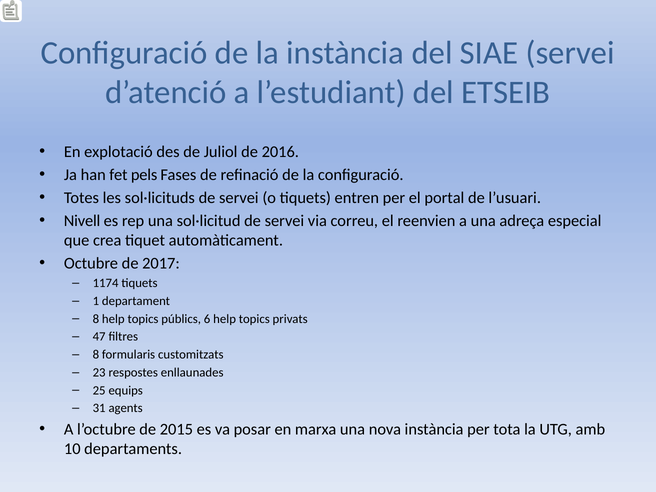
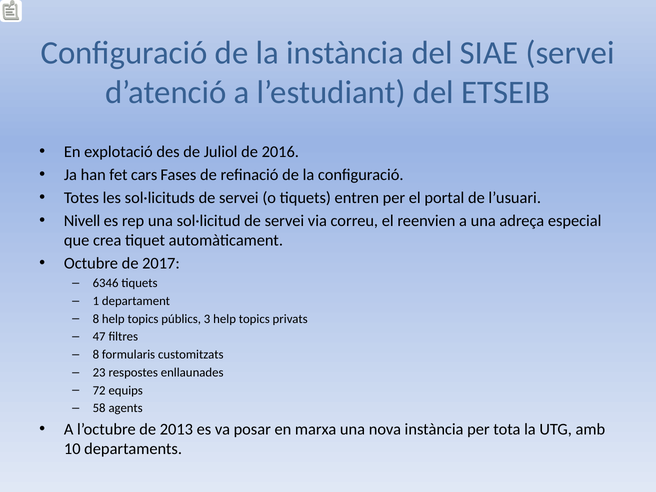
pels: pels -> cars (144, 175)
1174: 1174 -> 6346 (106, 283)
6: 6 -> 3 (207, 319)
25: 25 -> 72 (99, 390)
31: 31 -> 58 (99, 408)
2015: 2015 -> 2013 (176, 429)
